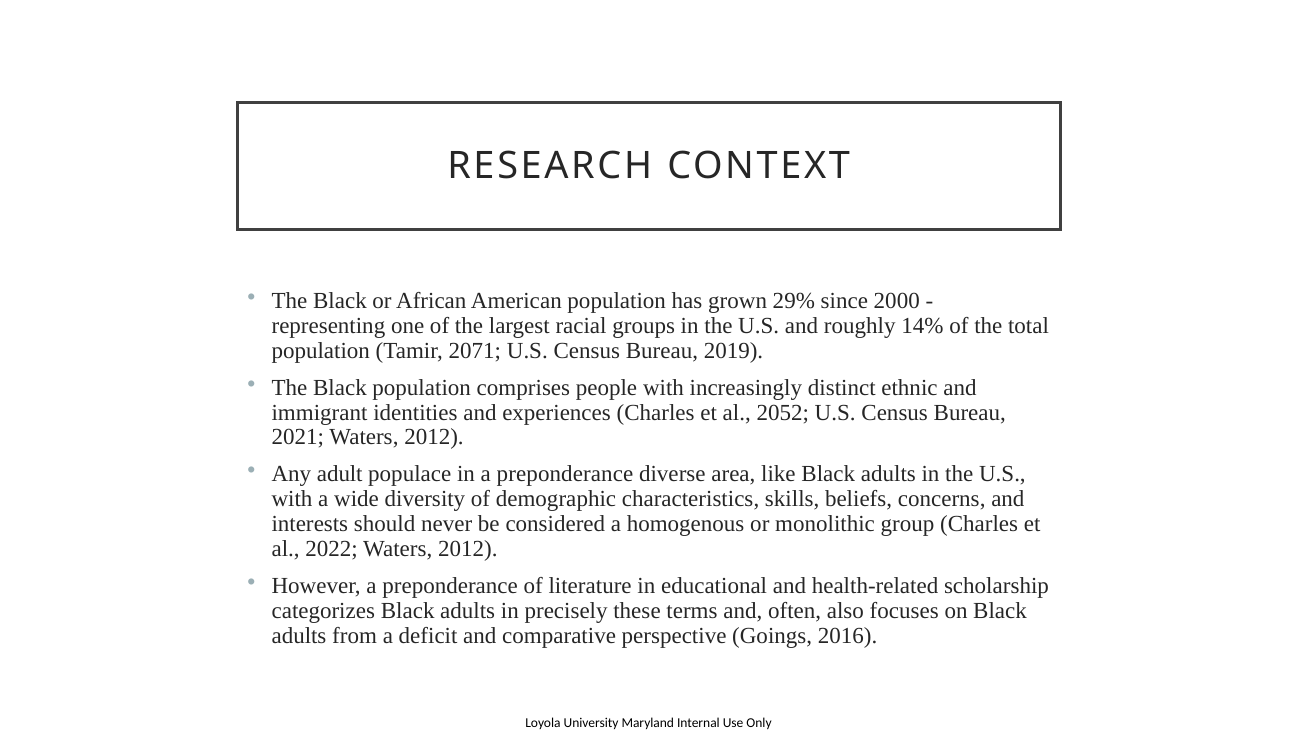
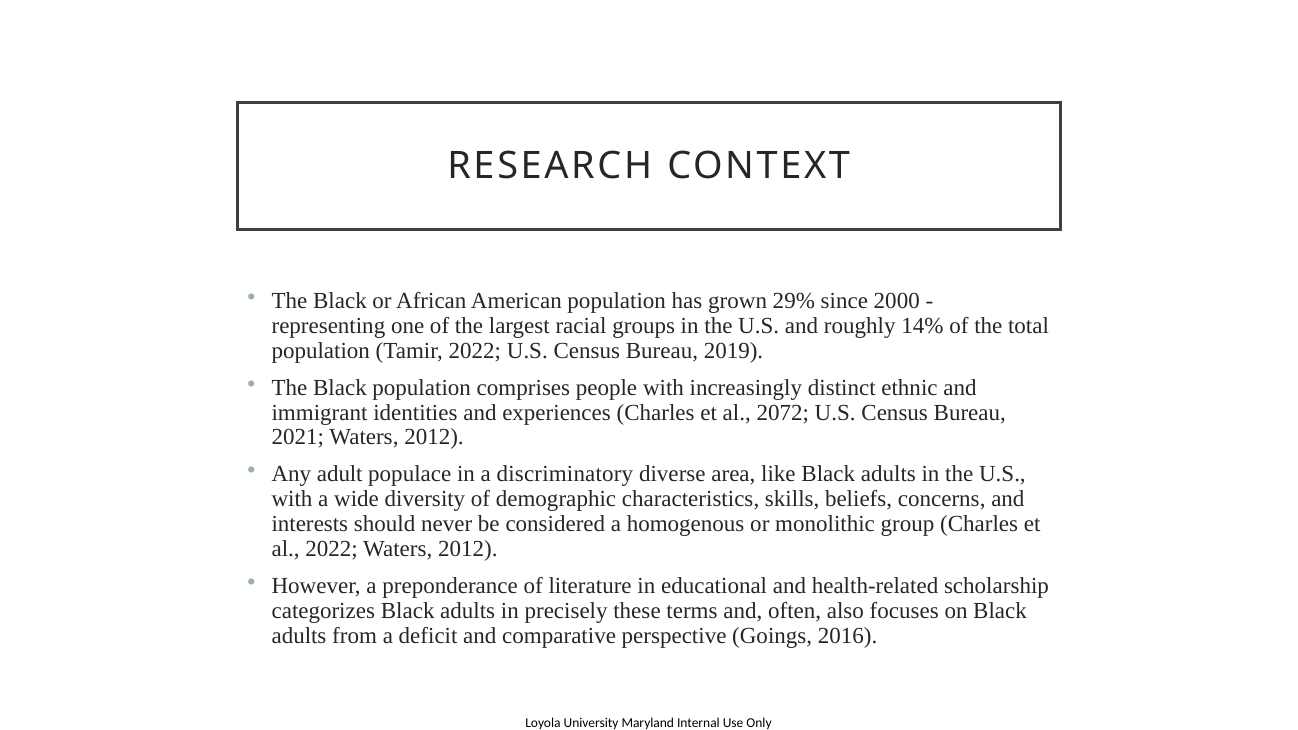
Tamir 2071: 2071 -> 2022 (475, 351)
2052: 2052 -> 2072 (783, 413)
in a preponderance: preponderance -> discriminatory (565, 474)
